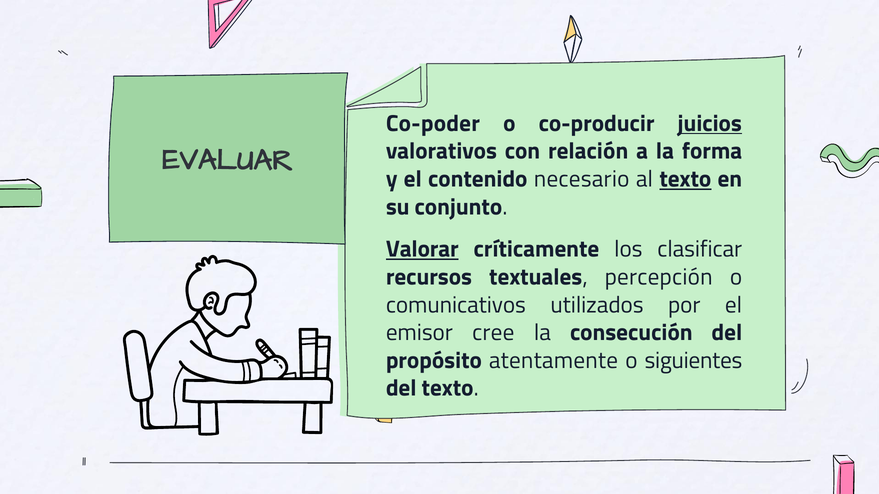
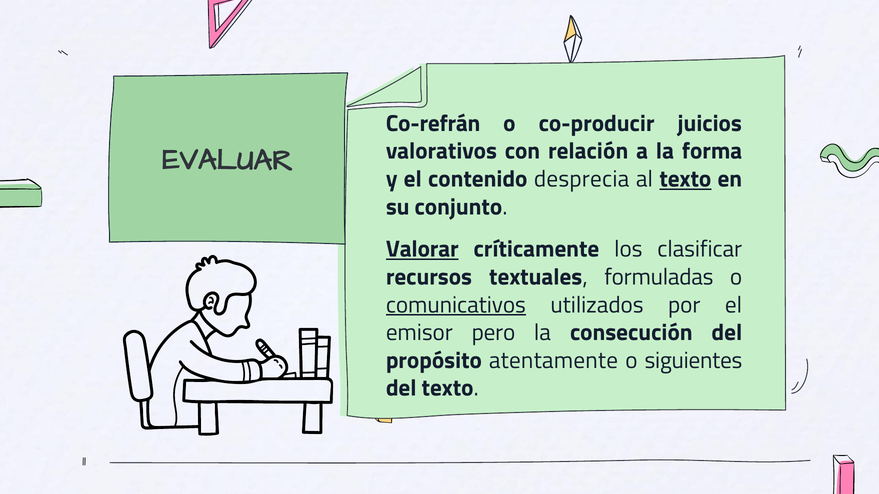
Co-poder: Co-poder -> Co-refrán (433, 124)
juicios underline: present -> none (710, 124)
necesario: necesario -> desprecia (582, 179)
percepción: percepción -> formuladas (659, 277)
comunicativos underline: none -> present (456, 305)
cree: cree -> pero (493, 333)
